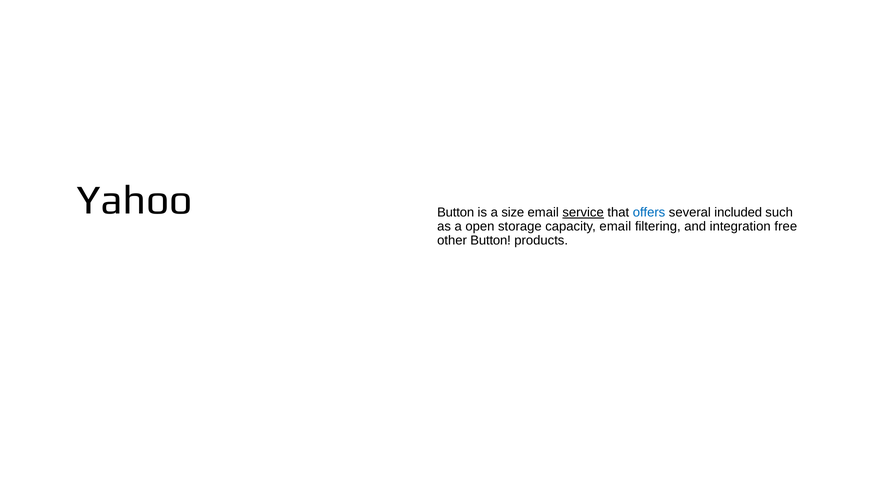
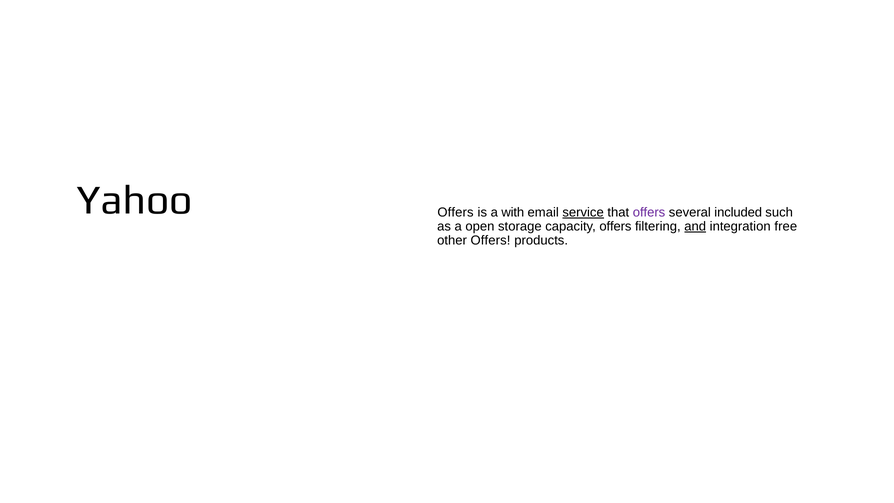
Yahoo Button: Button -> Offers (456, 212)
size: size -> with (513, 212)
offers colour: blue -> purple (649, 212)
capacity email: email -> offers (615, 226)
and underline: none -> present (695, 226)
other Button: Button -> Offers (490, 241)
